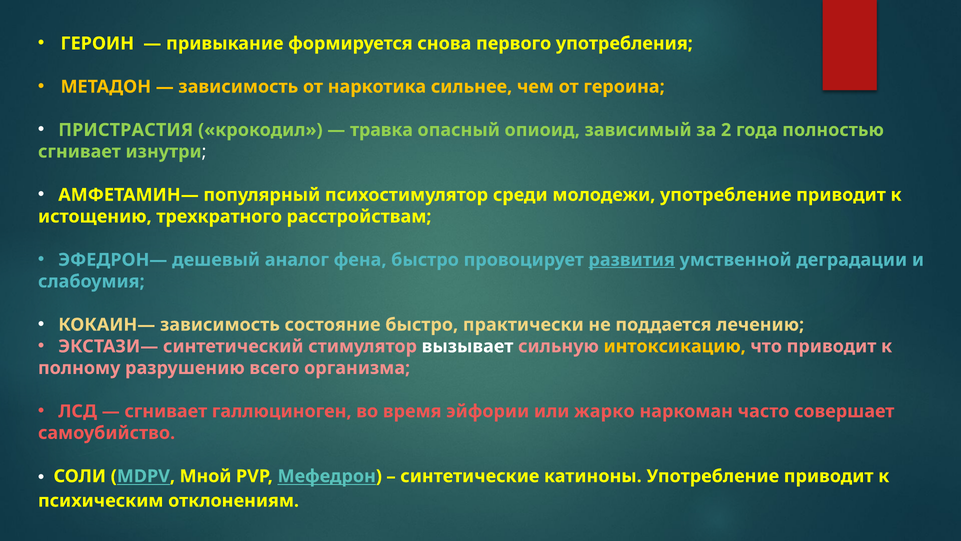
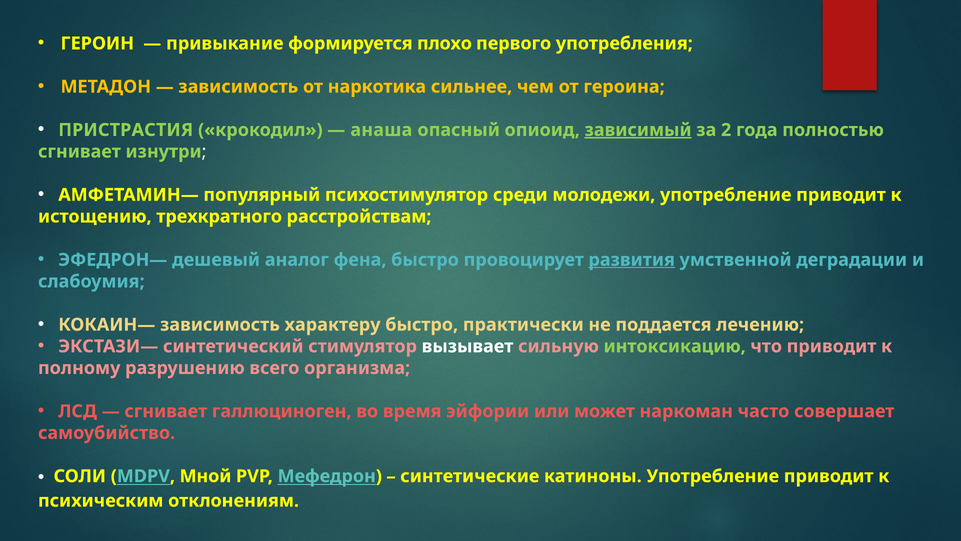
снова: снова -> плохо (444, 43)
травка: травка -> анаша (381, 130)
зависимый underline: none -> present (638, 130)
состояние: состояние -> характеру (333, 324)
интоксикацию colour: yellow -> light green (675, 346)
жарко: жарко -> может (604, 411)
